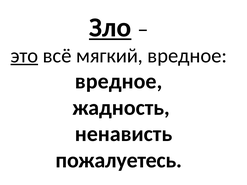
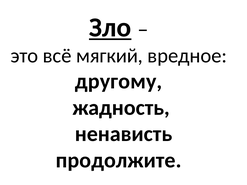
это underline: present -> none (24, 56)
вредное: вредное -> другому (119, 81)
пожалуетесь: пожалуетесь -> продолжите (119, 160)
